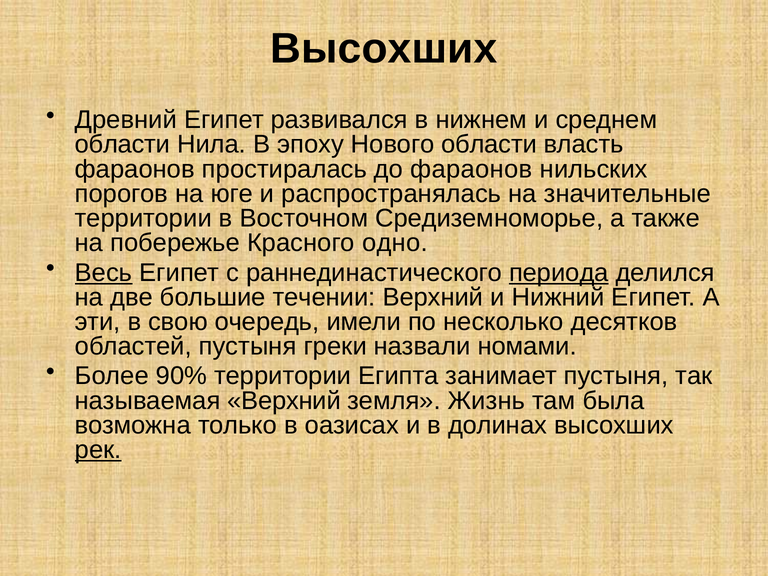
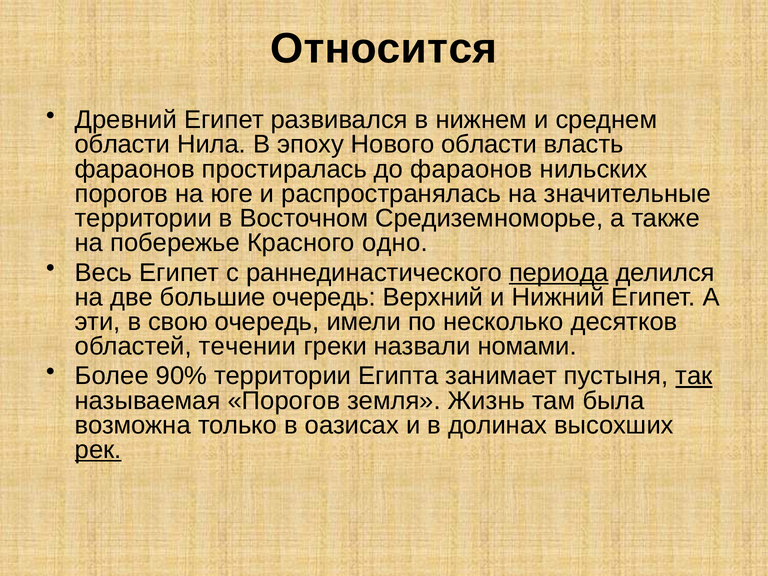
Высохших: Высохших -> Относится (384, 48)
Весь underline: present -> none (104, 273)
большие течении: течении -> очередь (324, 297)
областей пустыня: пустыня -> течении (247, 346)
так underline: none -> present (694, 376)
называемая Верхний: Верхний -> Порогов (284, 401)
